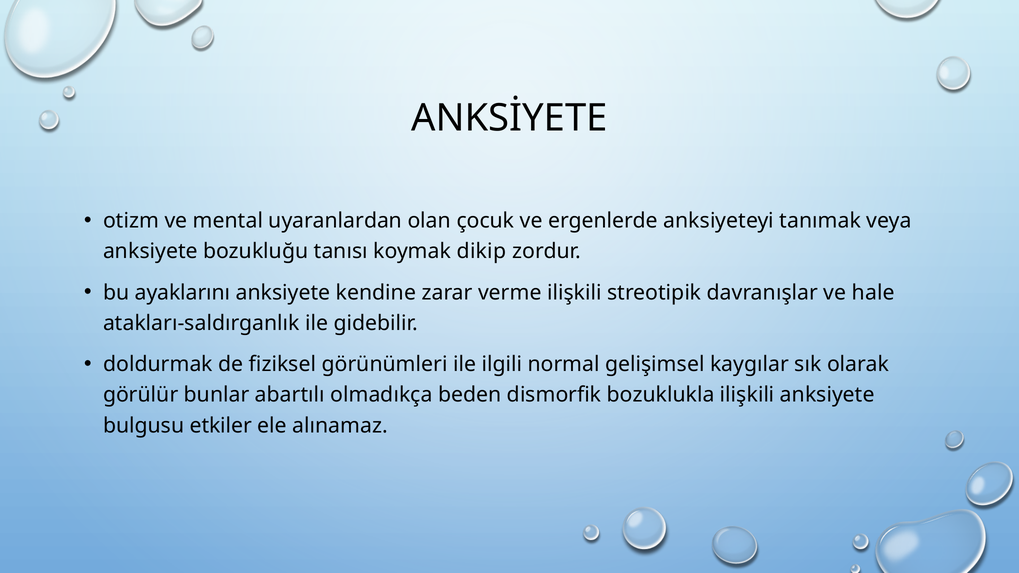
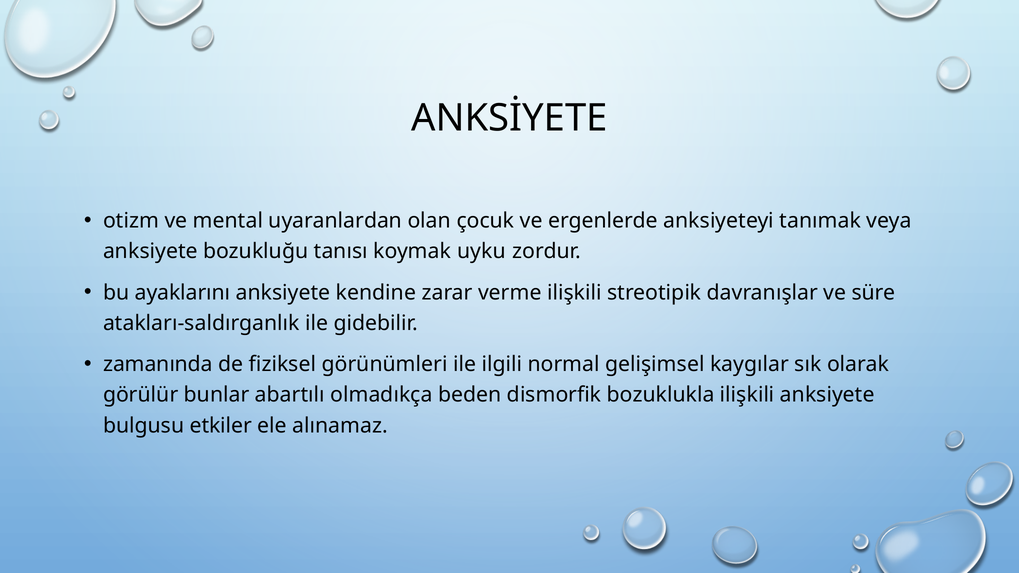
dikip: dikip -> uyku (482, 252)
hale: hale -> süre (874, 293)
doldurmak: doldurmak -> zamanında (158, 364)
